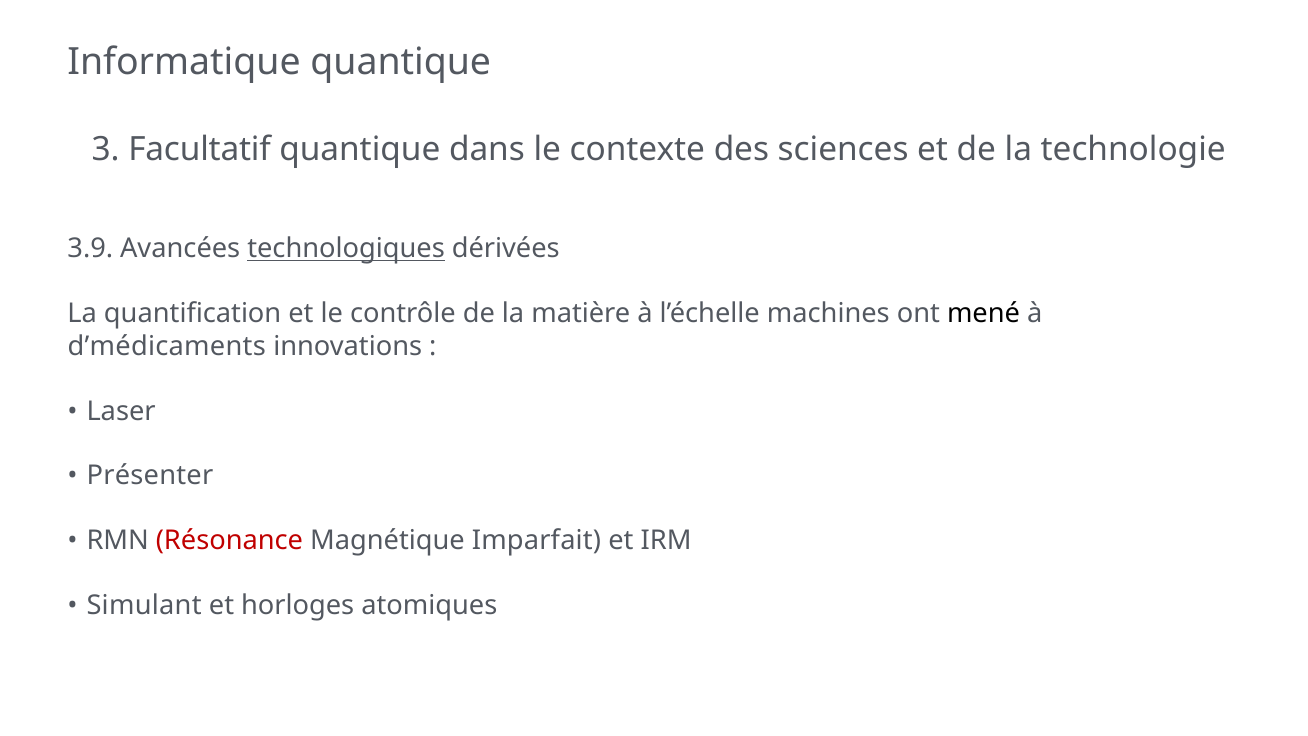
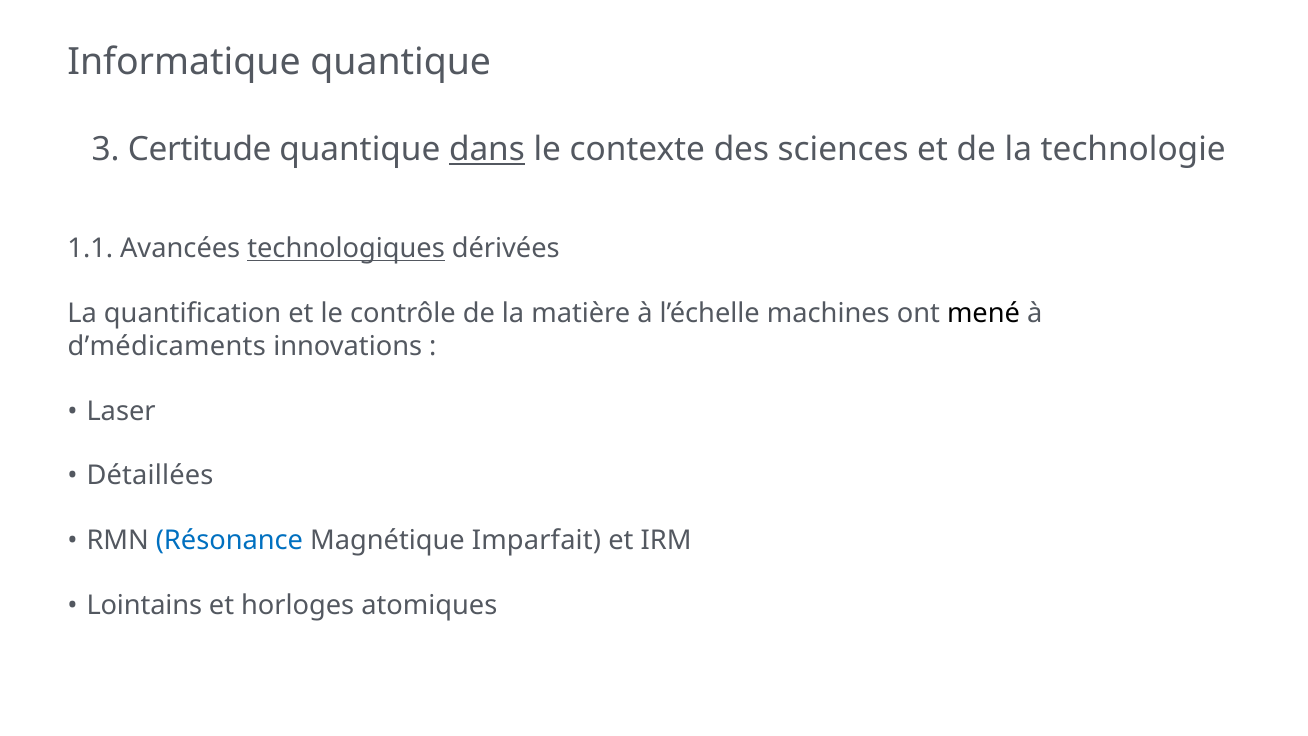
Facultatif: Facultatif -> Certitude (200, 149)
dans underline: none -> present (487, 149)
3.9: 3.9 -> 1.1 (90, 249)
Présenter: Présenter -> Détaillées (150, 476)
Résonance colour: red -> blue (229, 540)
Simulant: Simulant -> Lointains (144, 605)
